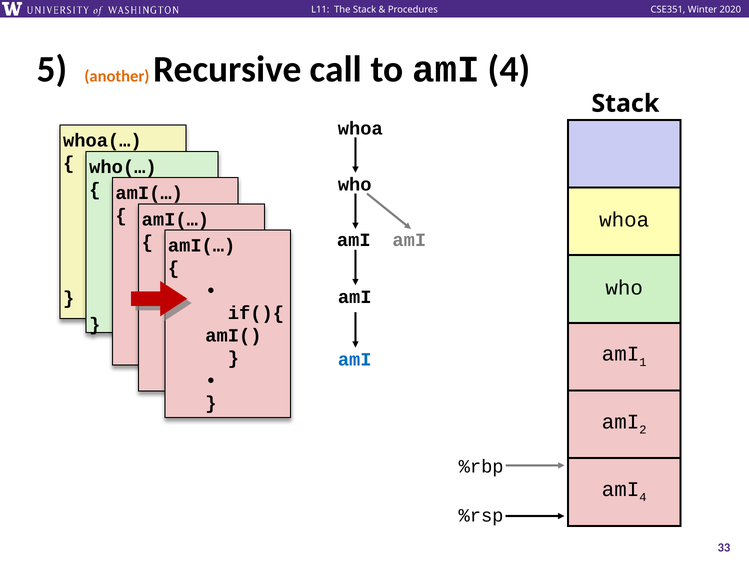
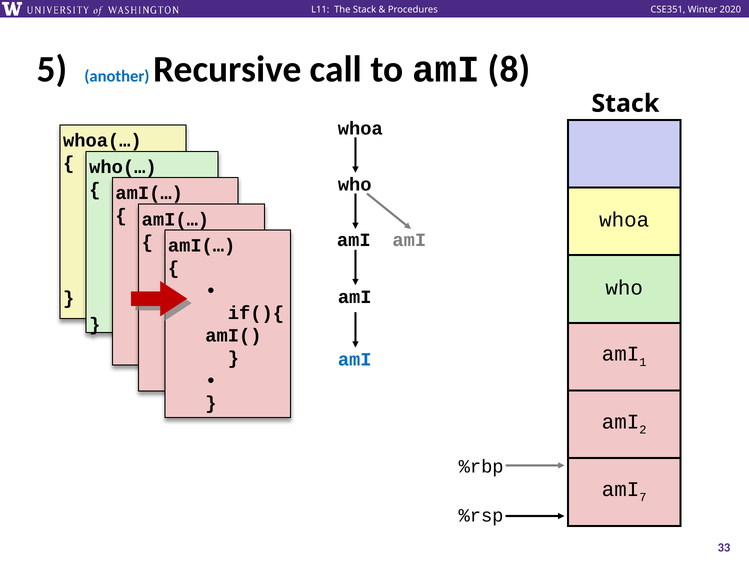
another colour: orange -> blue (117, 76)
to amI 4: 4 -> 8 (509, 70)
4: 4 -> 7 (643, 497)
